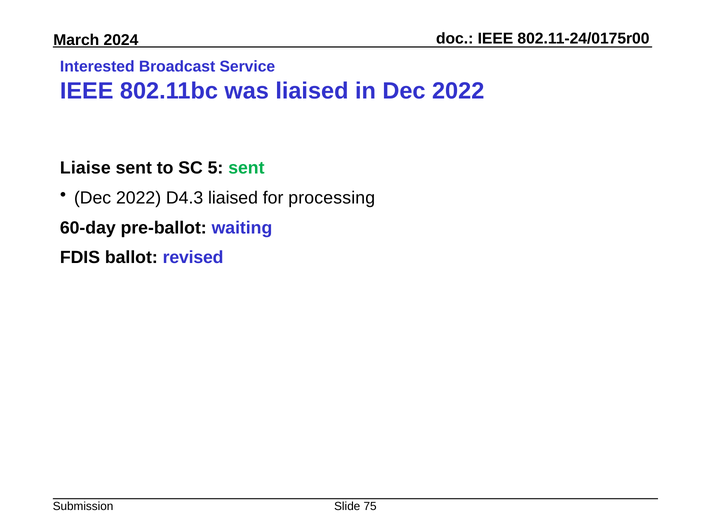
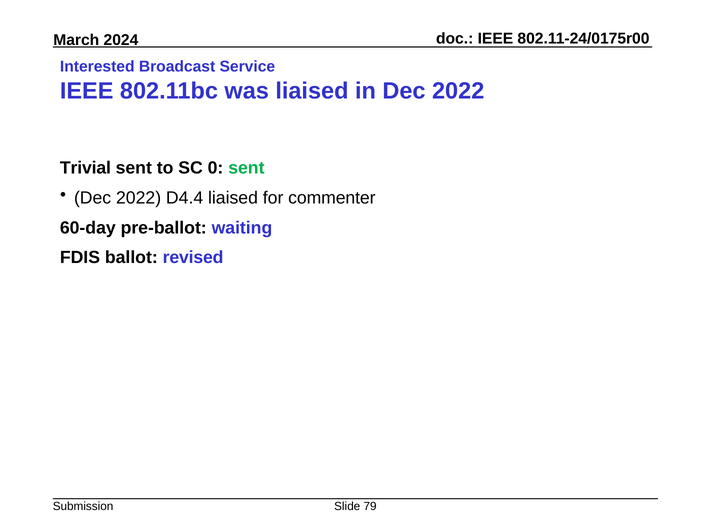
Liaise: Liaise -> Trivial (85, 168)
5: 5 -> 0 (215, 168)
D4.3: D4.3 -> D4.4 (185, 198)
processing: processing -> commenter (332, 198)
75: 75 -> 79 (370, 507)
